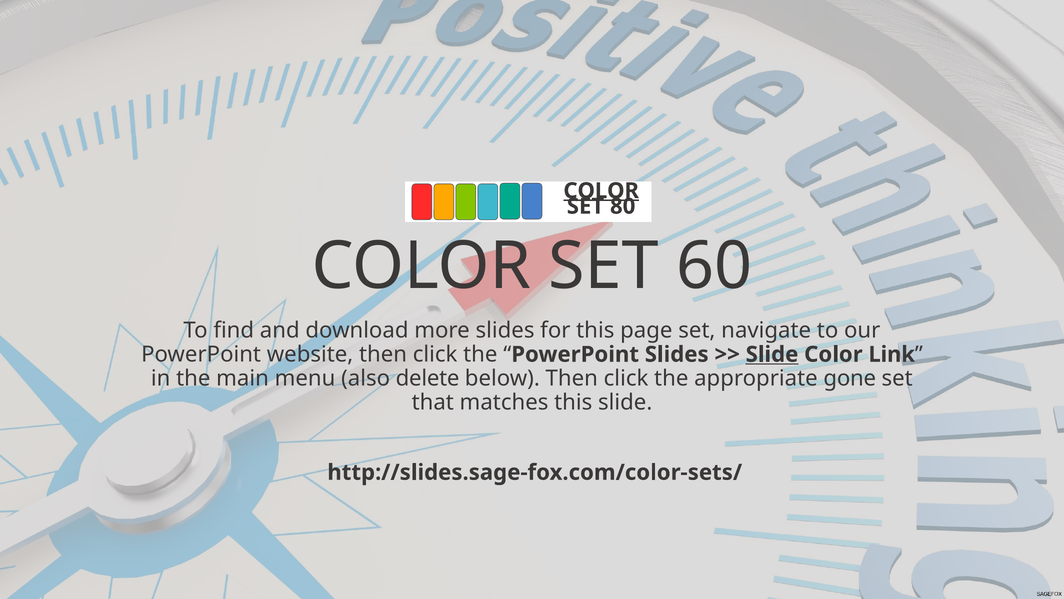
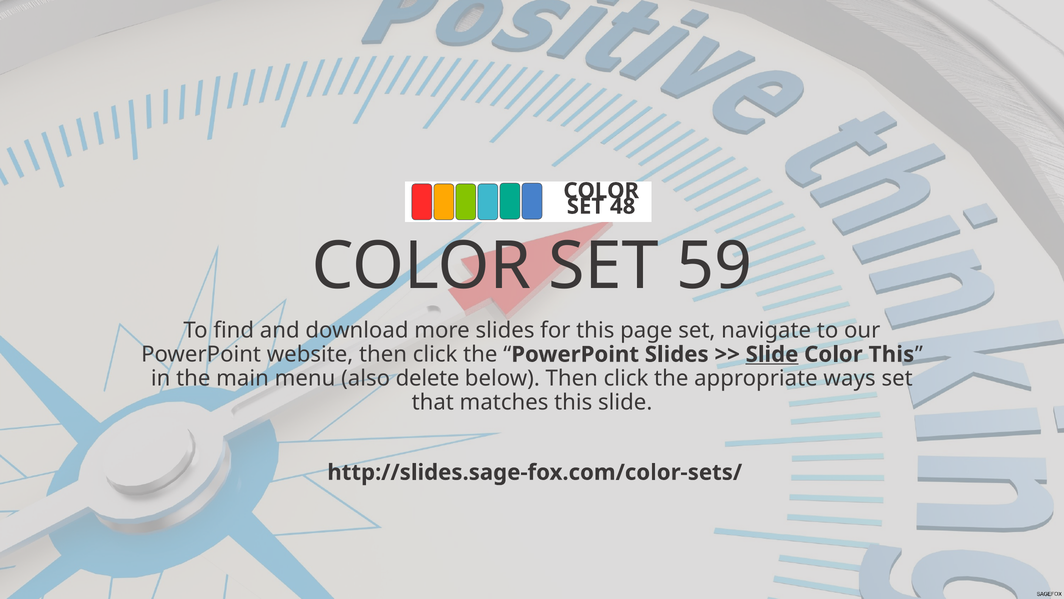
COLOR underline: present -> none (601, 191)
80: 80 -> 48 (623, 206)
60: 60 -> 59 (714, 266)
Color Link: Link -> This (891, 354)
gone: gone -> ways (850, 378)
